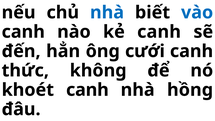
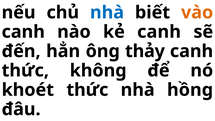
vào colour: blue -> orange (197, 12)
cưới: cưới -> thảy (145, 51)
khoét canh: canh -> thức (87, 90)
